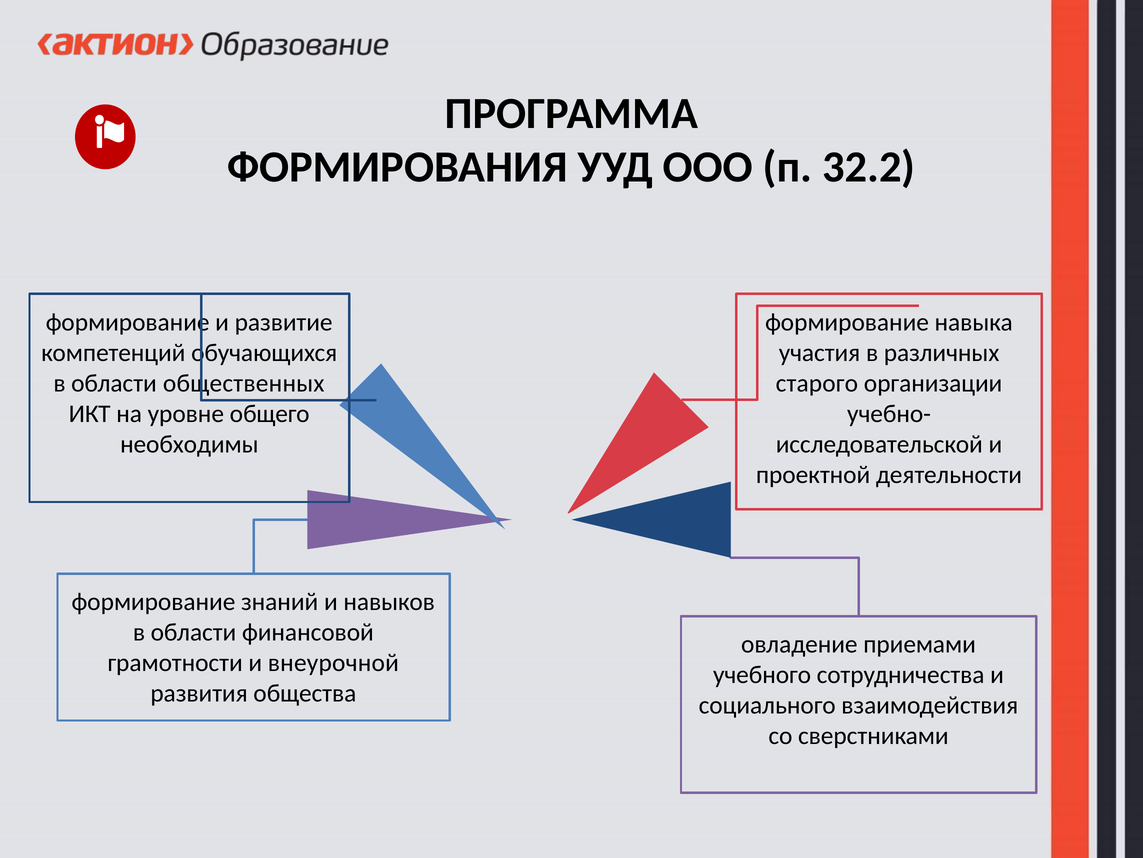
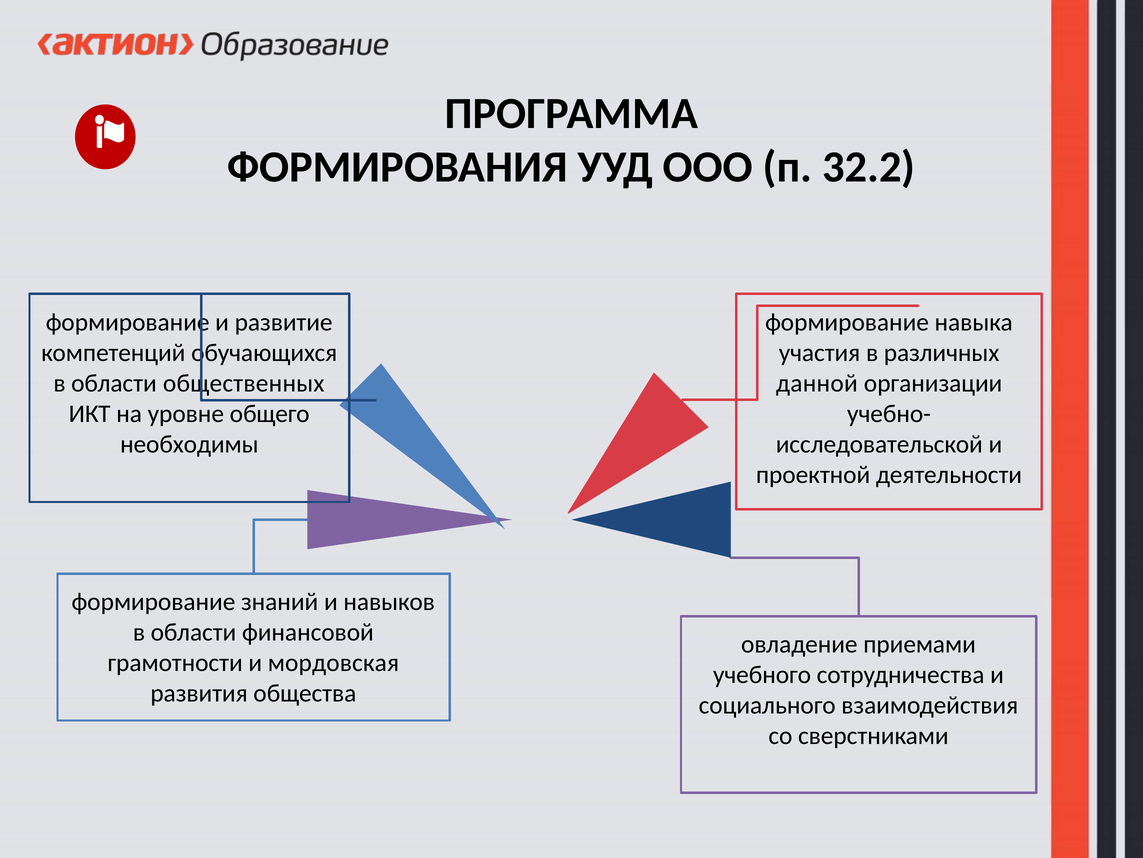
старого: старого -> данной (817, 383)
внеурочной: внеурочной -> мордовская (333, 662)
